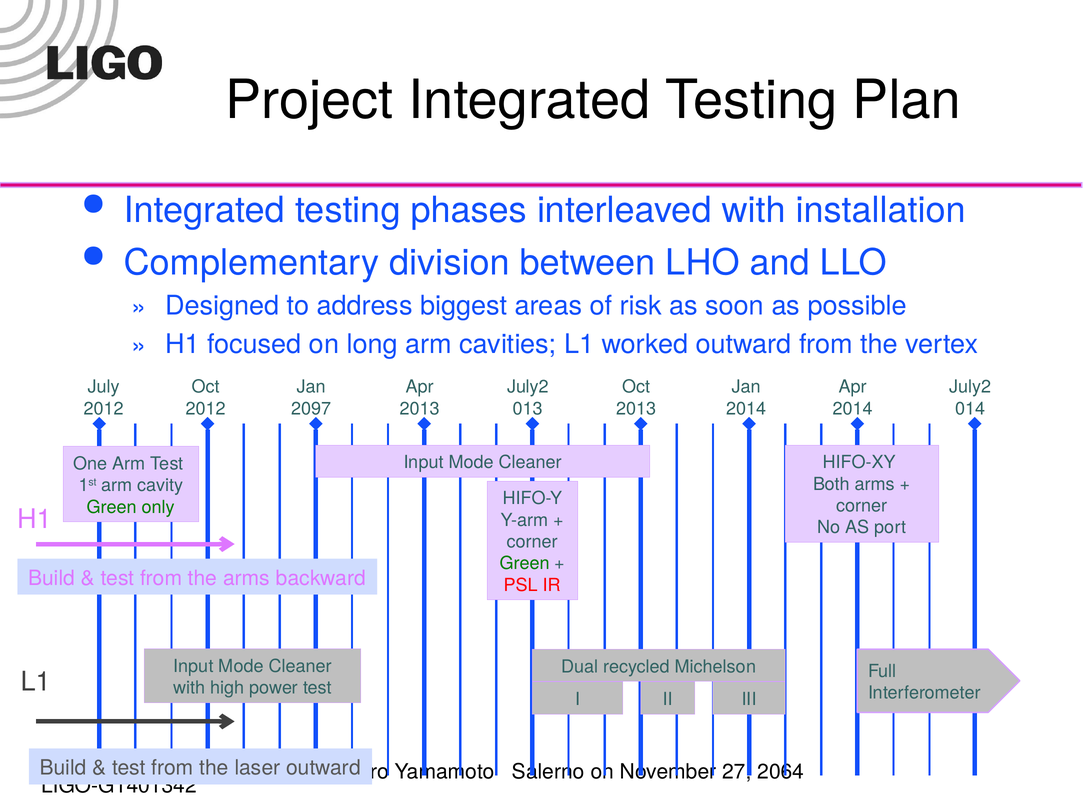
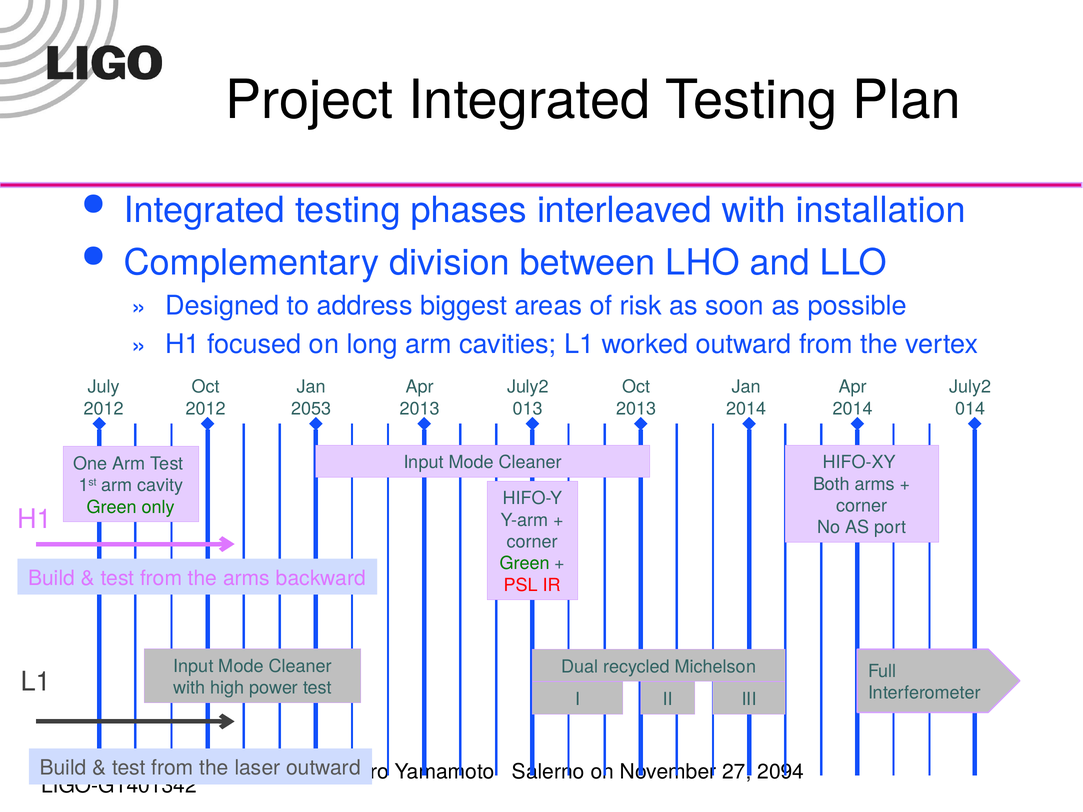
2097: 2097 -> 2053 (311, 409)
2064: 2064 -> 2094 (781, 772)
